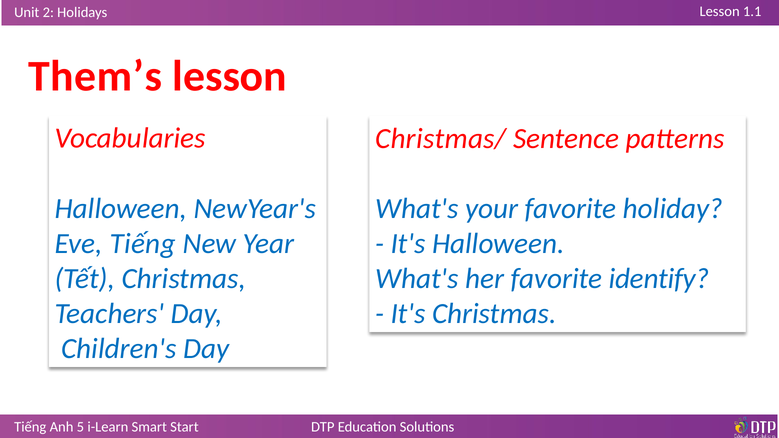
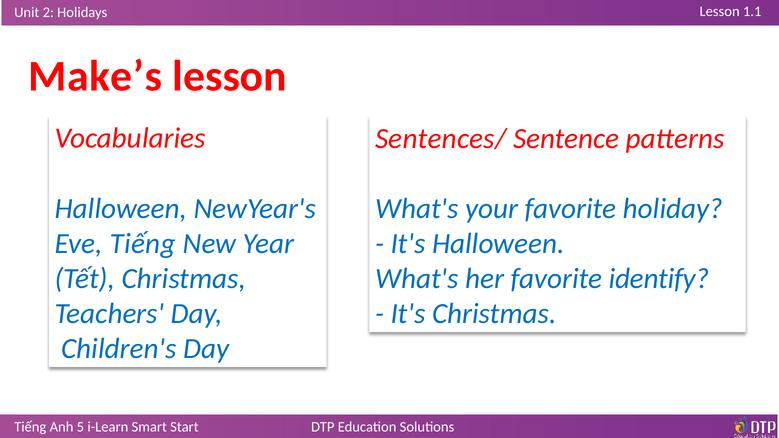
Them’s: Them’s -> Make’s (95, 76)
Christmas/: Christmas/ -> Sentences/ (441, 139)
